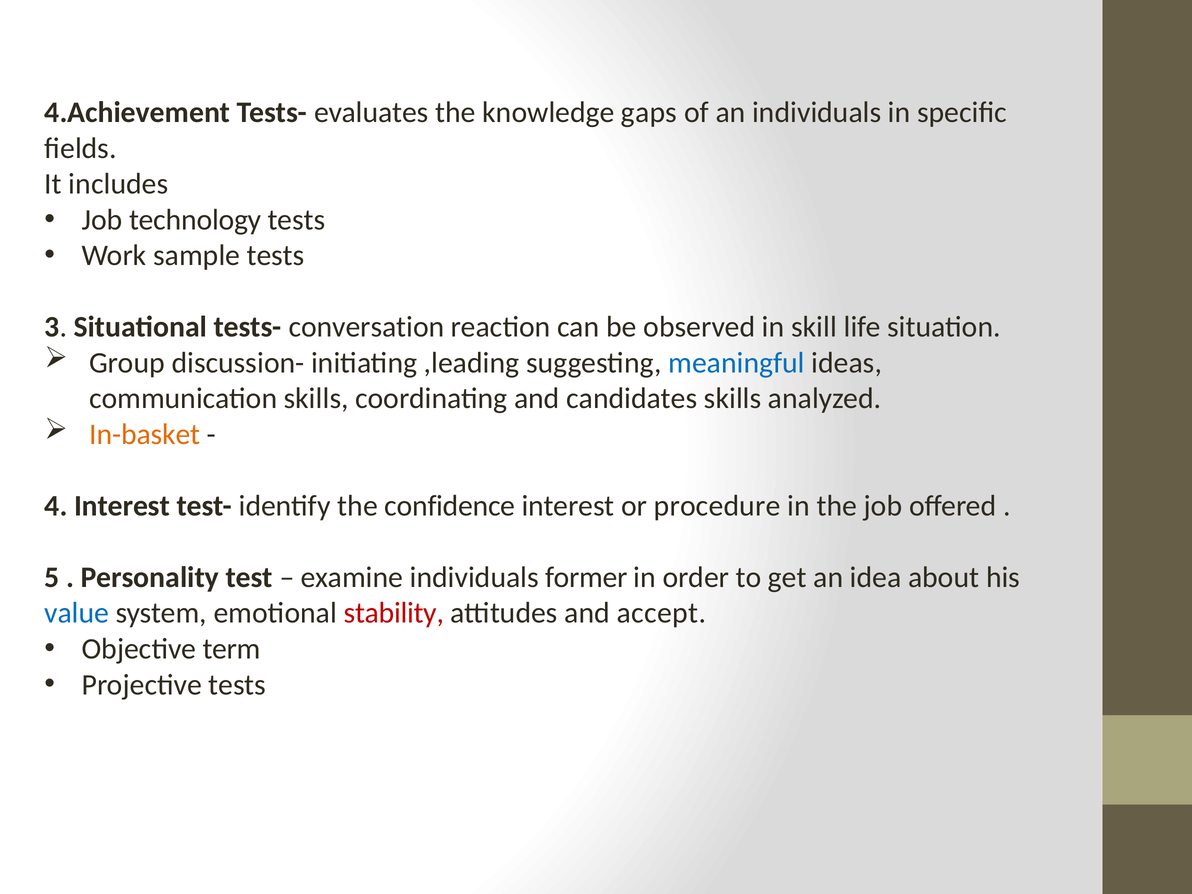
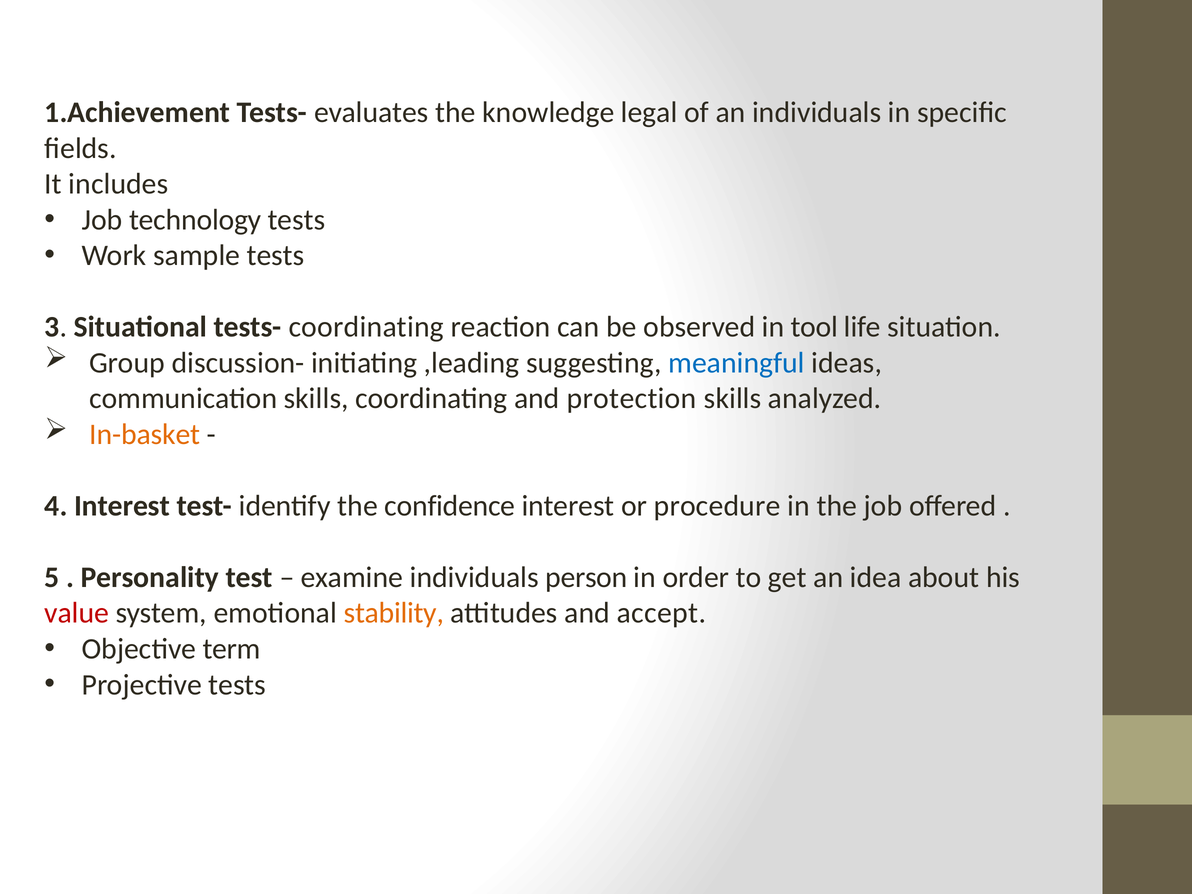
4.Achievement: 4.Achievement -> 1.Achievement (137, 113)
gaps: gaps -> legal (649, 113)
tests- conversation: conversation -> coordinating (366, 327)
skill: skill -> tool (814, 327)
candidates: candidates -> protection (632, 399)
former: former -> person (586, 577)
value colour: blue -> red (77, 613)
stability colour: red -> orange (394, 613)
